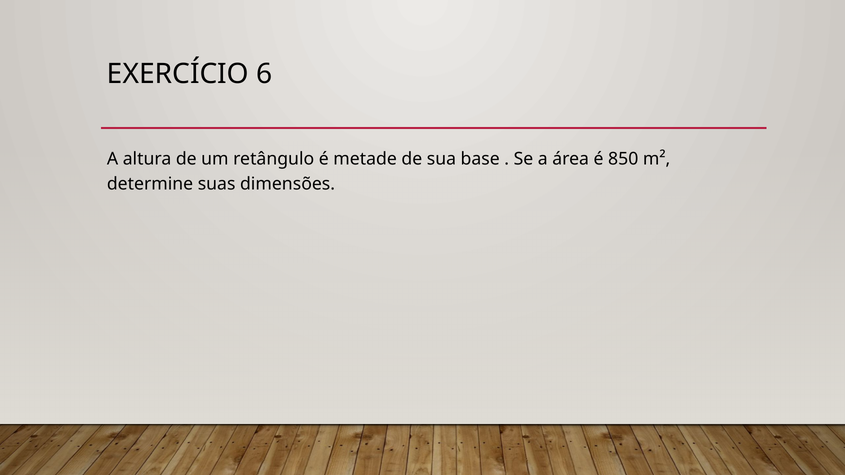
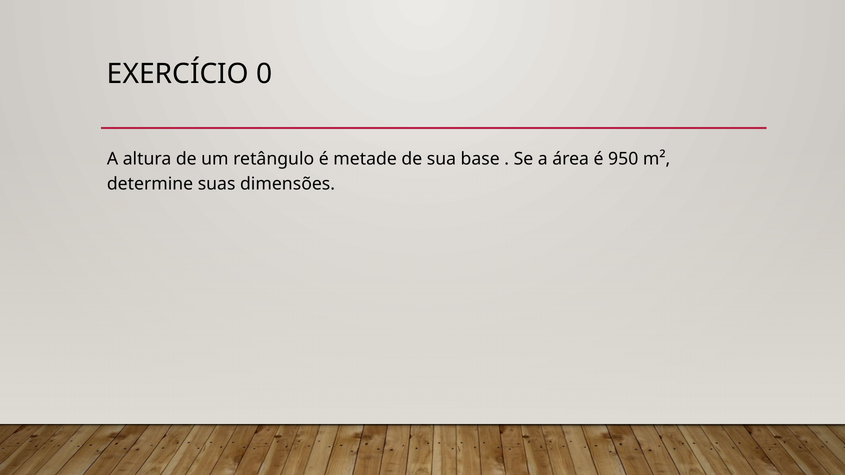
6: 6 -> 0 (264, 74)
850: 850 -> 950 (623, 159)
